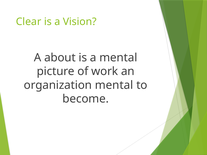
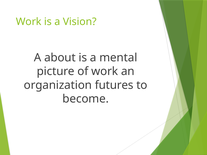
Clear: Clear -> Work (29, 22)
organization mental: mental -> futures (114, 85)
